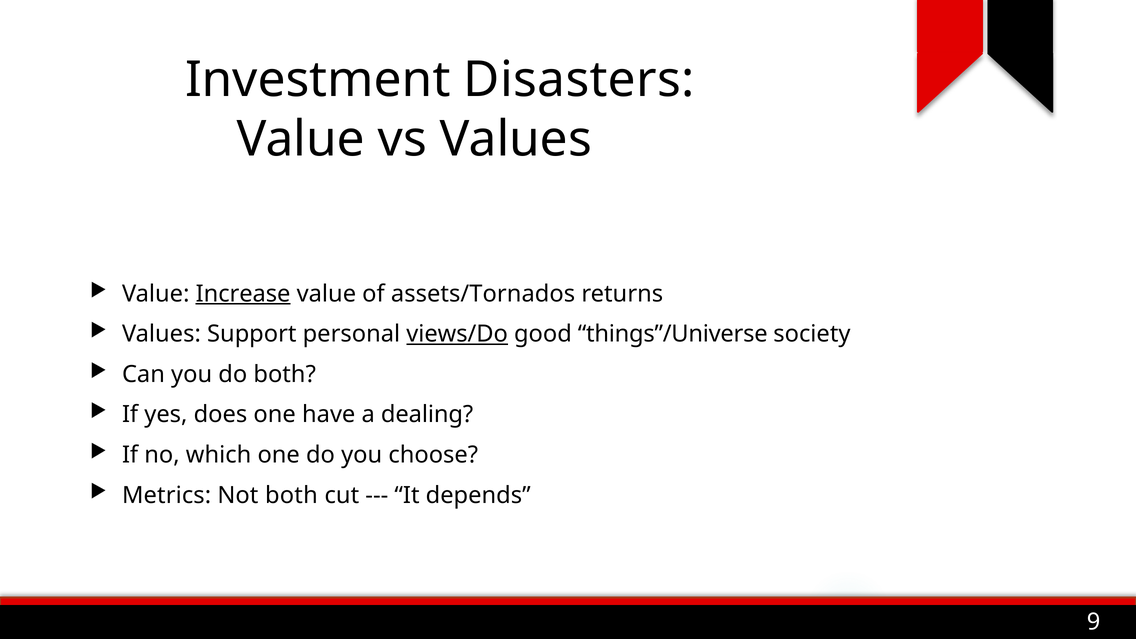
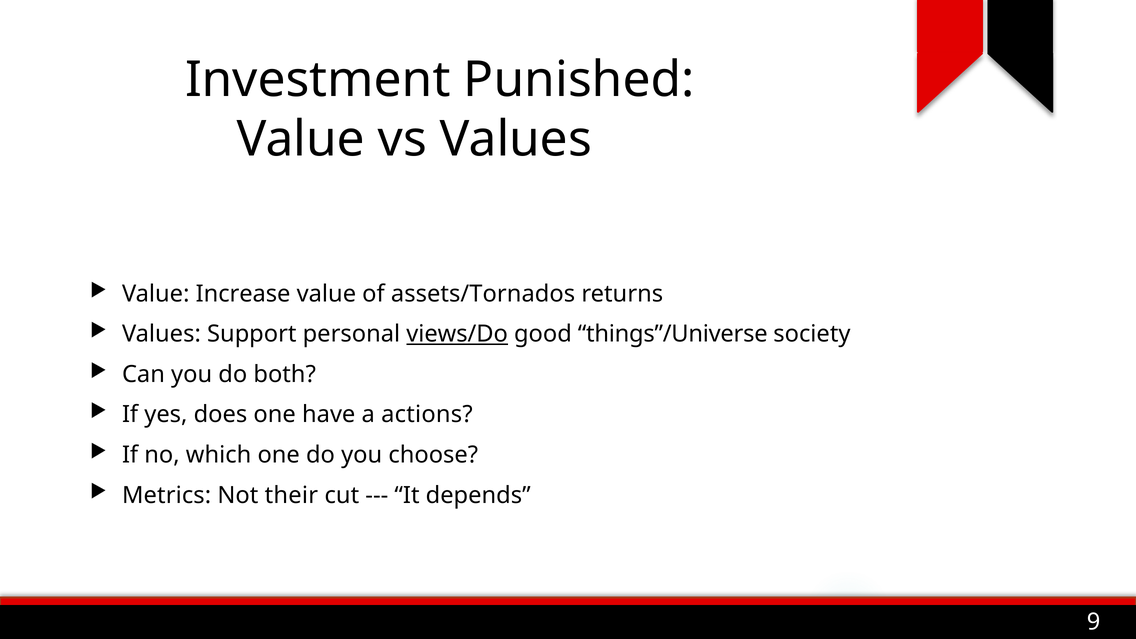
Disasters: Disasters -> Punished (579, 80)
Increase underline: present -> none (243, 294)
dealing: dealing -> actions (427, 415)
Not both: both -> their (291, 495)
